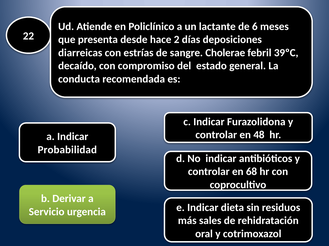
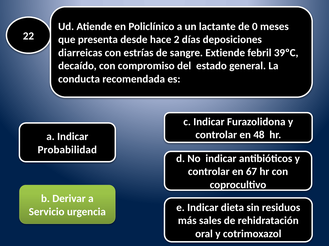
6: 6 -> 0 (255, 27)
Cholerae: Cholerae -> Extiende (225, 53)
68: 68 -> 67 (251, 172)
